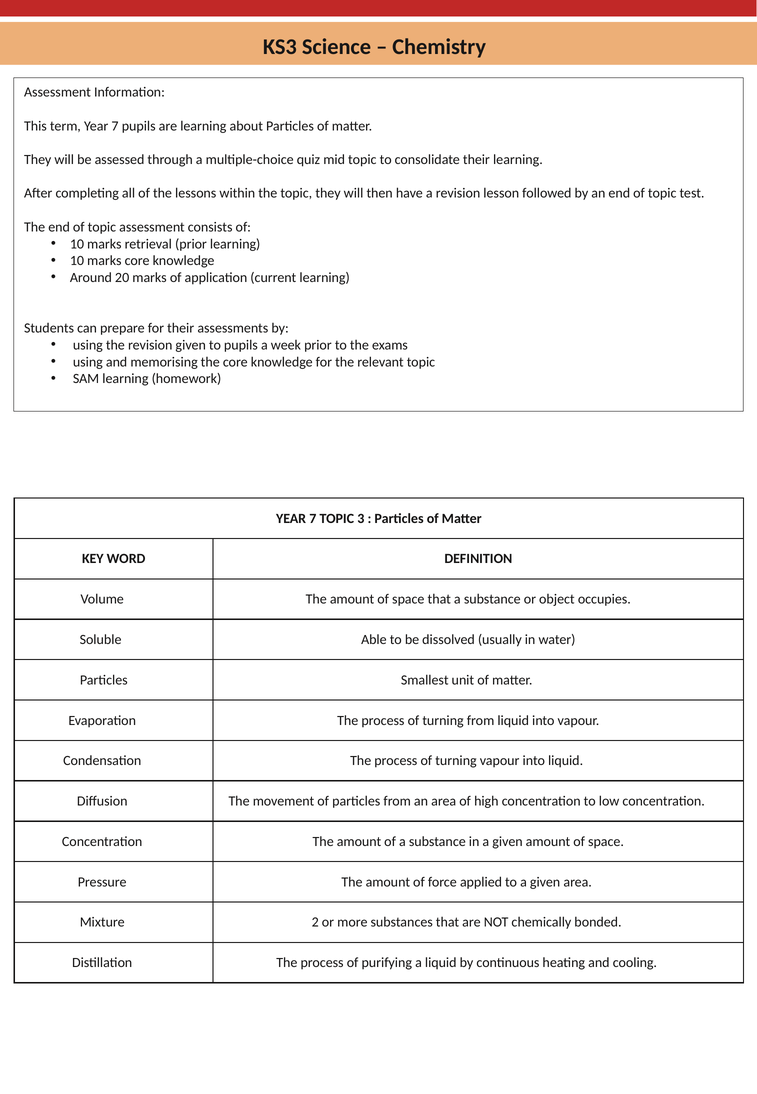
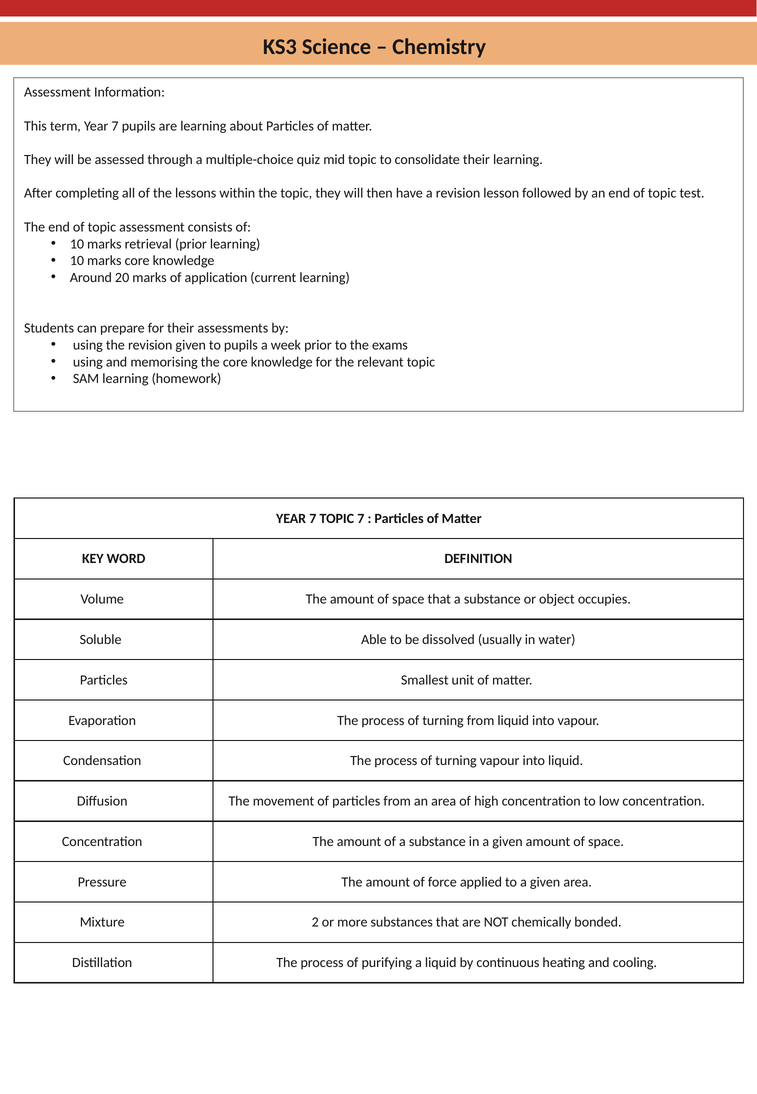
TOPIC 3: 3 -> 7 (361, 518)
